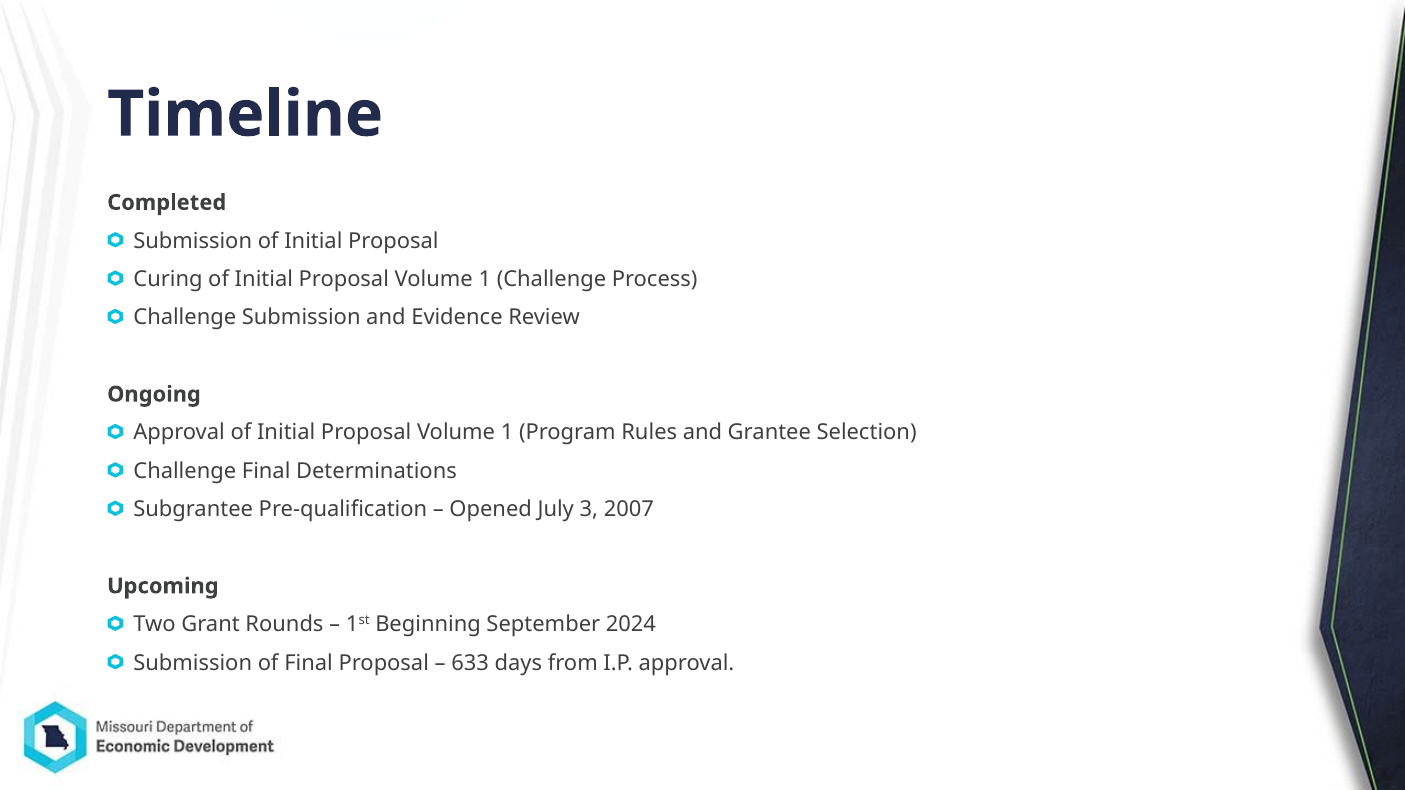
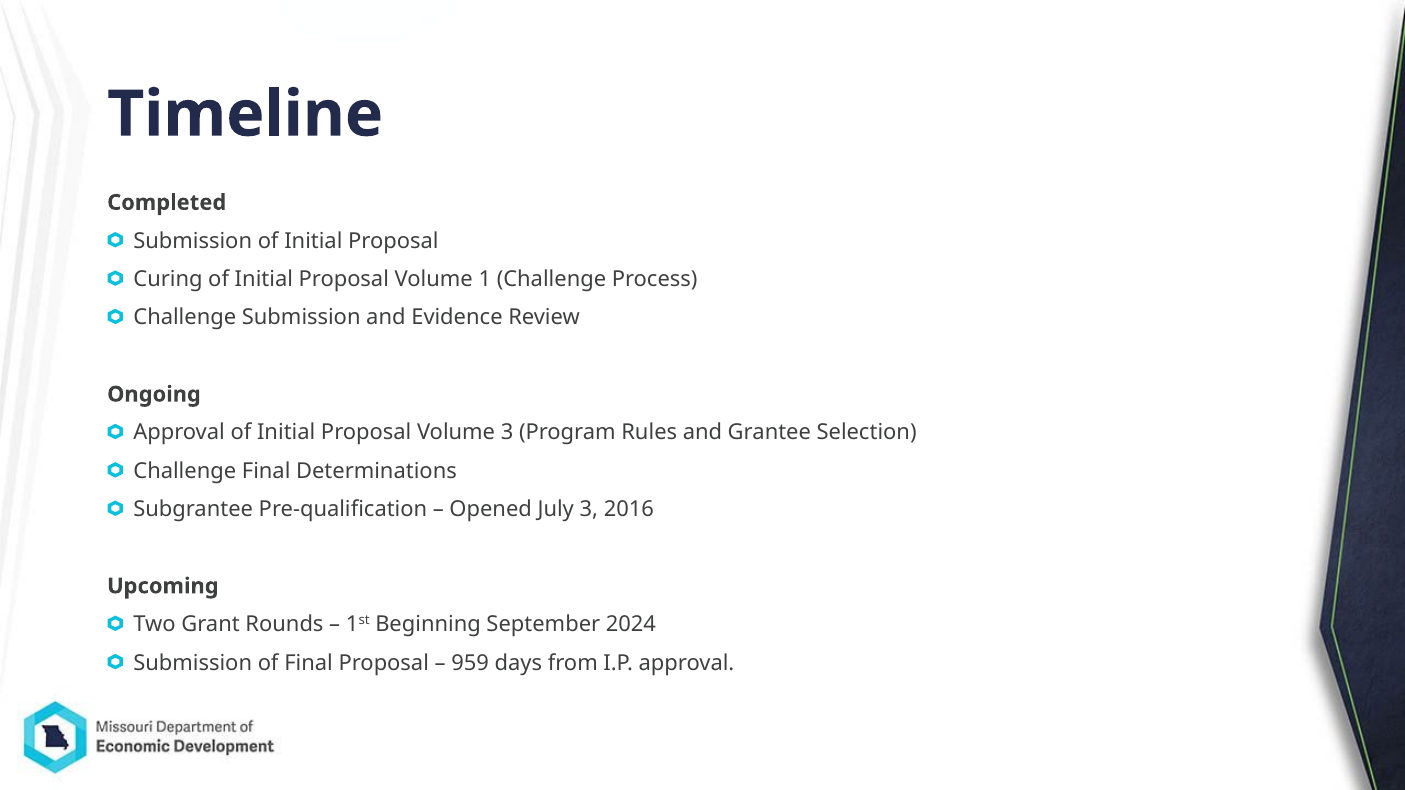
1: 1 -> 3 (507, 433)
2007: 2007 -> 2016 (629, 510)
633: 633 -> 959 (470, 663)
